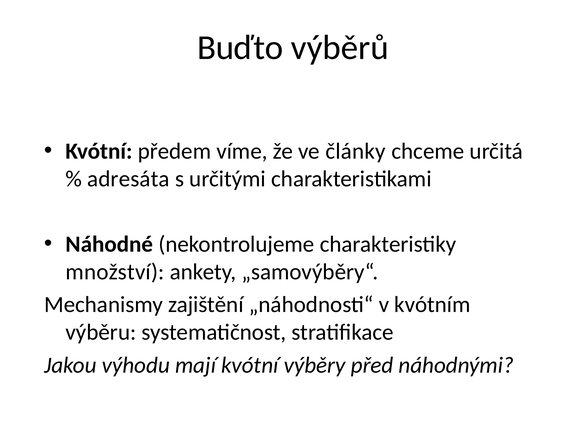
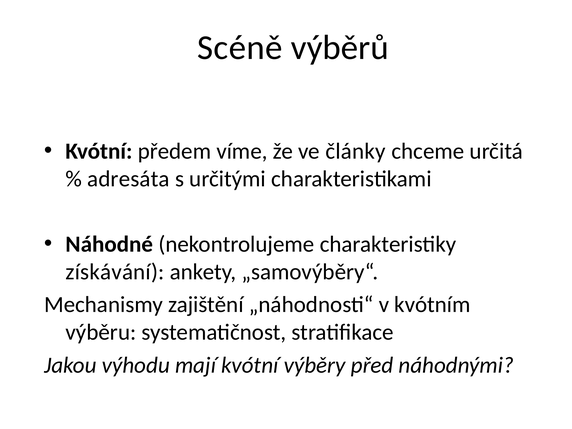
Buďto: Buďto -> Scéně (240, 48)
množství: množství -> získávání (115, 272)
